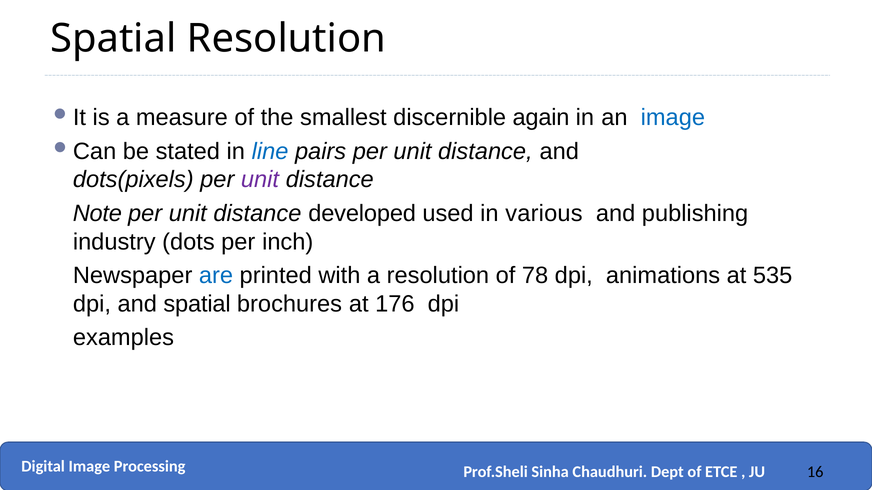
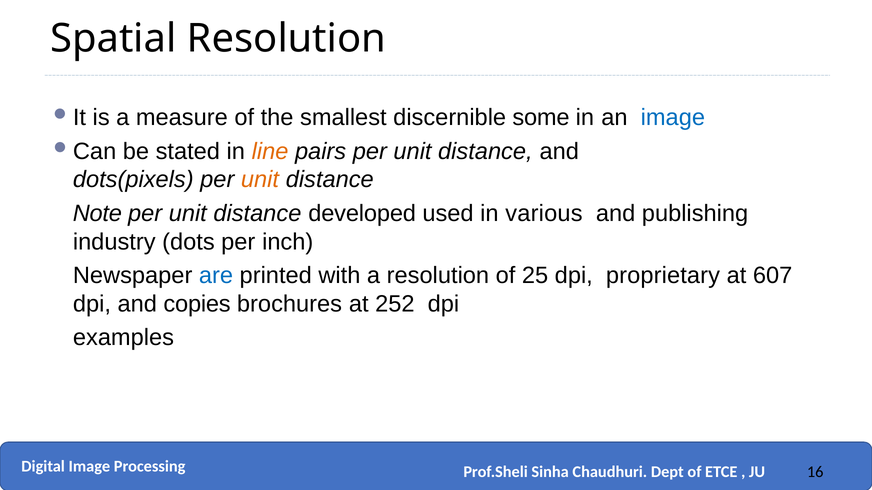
again: again -> some (541, 118)
line colour: blue -> orange (270, 152)
unit colour: purple -> orange (260, 180)
78: 78 -> 25 (535, 276)
animations: animations -> proprietary (663, 276)
535: 535 -> 607 (773, 276)
and spatial: spatial -> copies (197, 304)
176: 176 -> 252 (395, 304)
